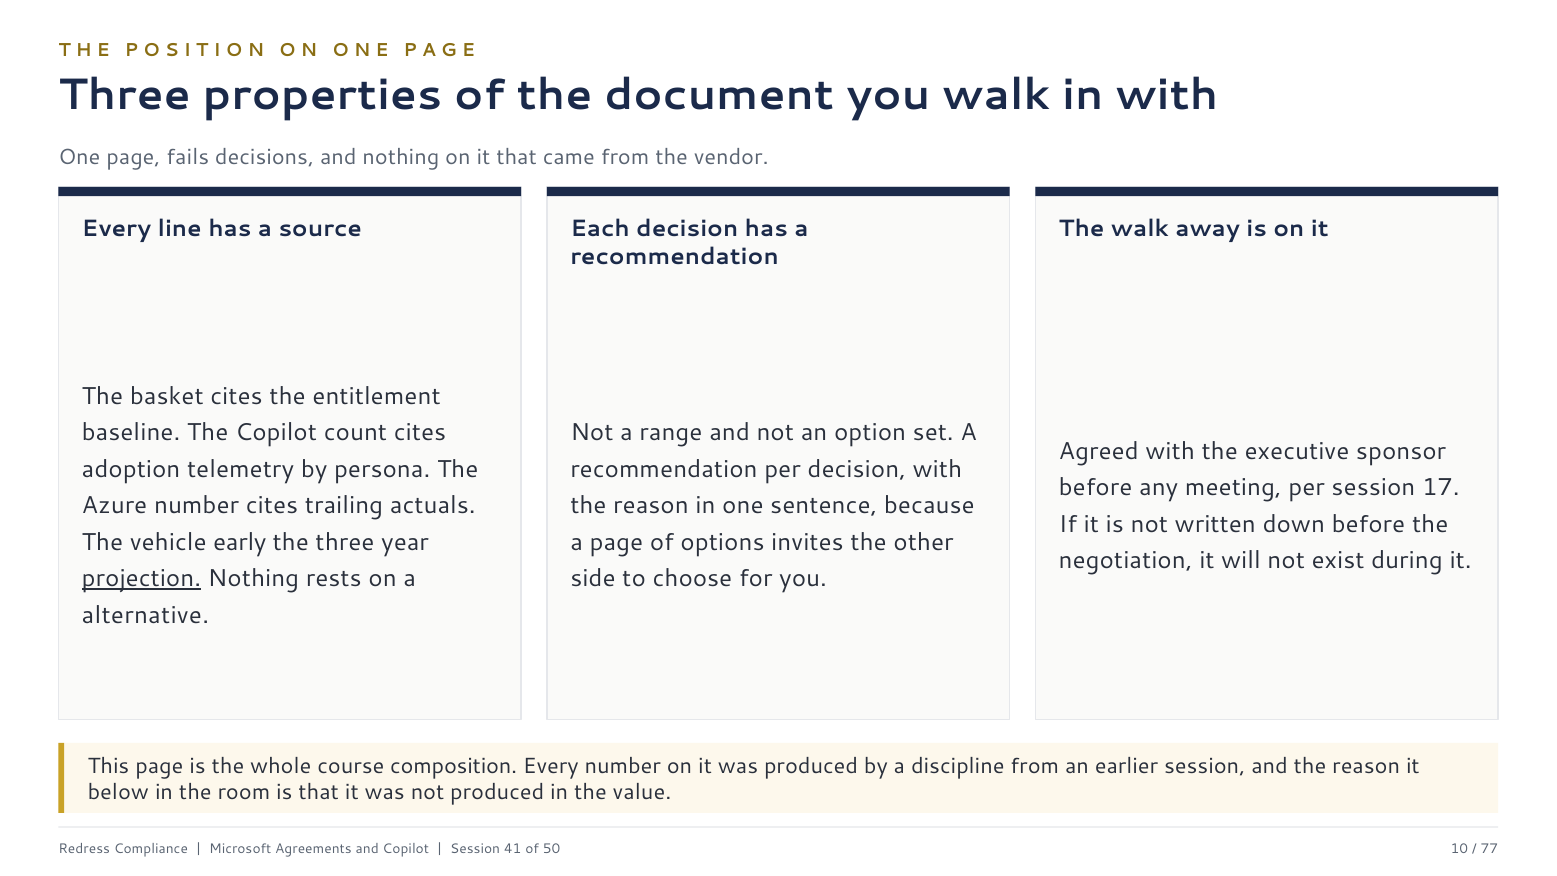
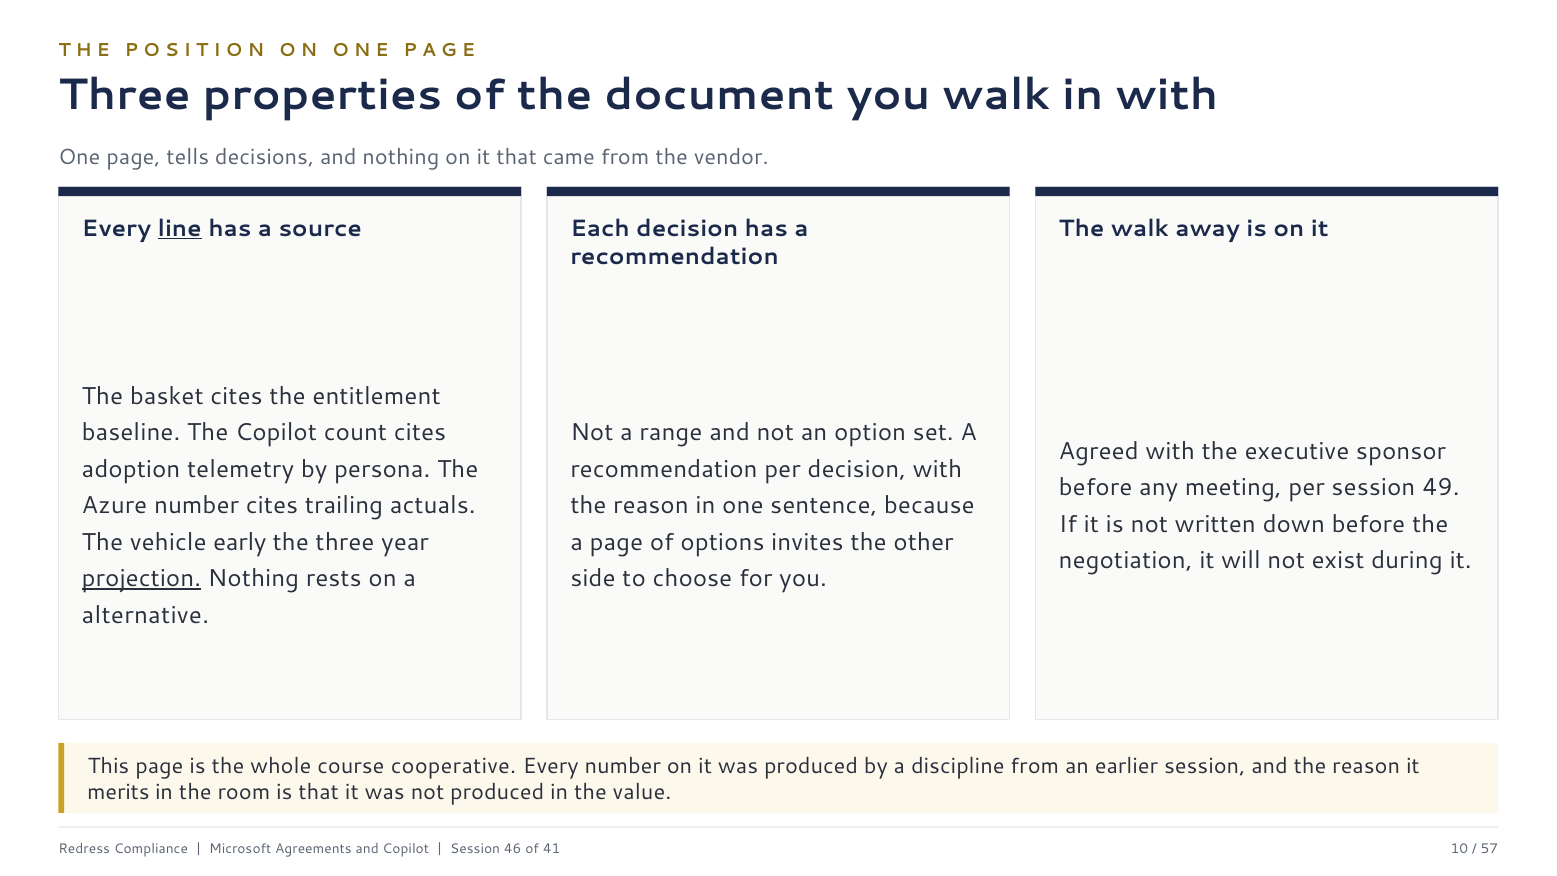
fails: fails -> tells (188, 157)
line underline: none -> present (180, 228)
17: 17 -> 49 (1441, 487)
composition: composition -> cooperative (454, 766)
below: below -> merits (118, 792)
41: 41 -> 46 (513, 849)
50: 50 -> 41 (552, 849)
77: 77 -> 57 (1489, 849)
